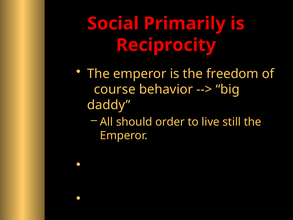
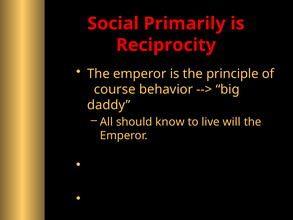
freedom: freedom -> principle (232, 74)
order: order -> know (170, 122)
still: still -> will (232, 122)
